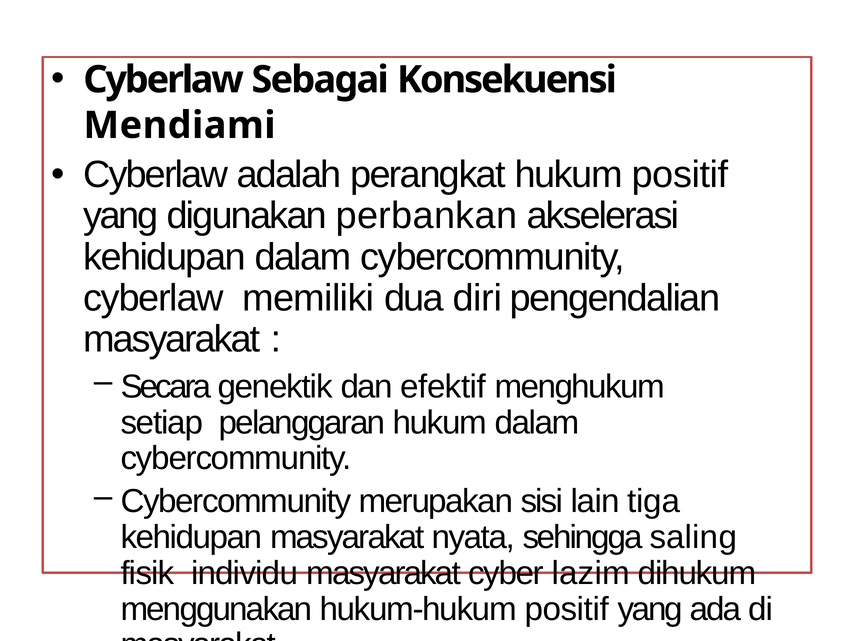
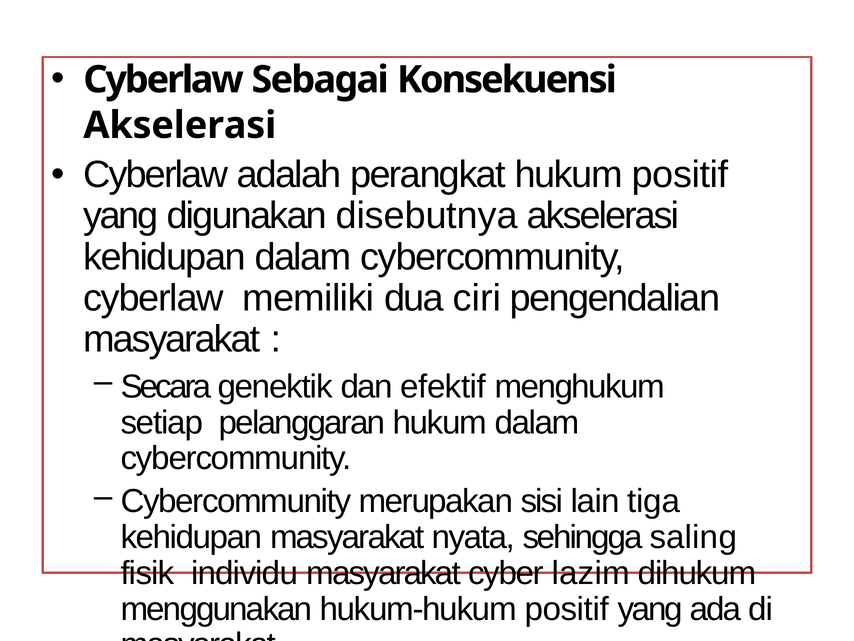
Mendiami: Mendiami -> Akselerasi (180, 125)
perbankan: perbankan -> disebutnya (427, 216)
diri: diri -> ciri (477, 298)
